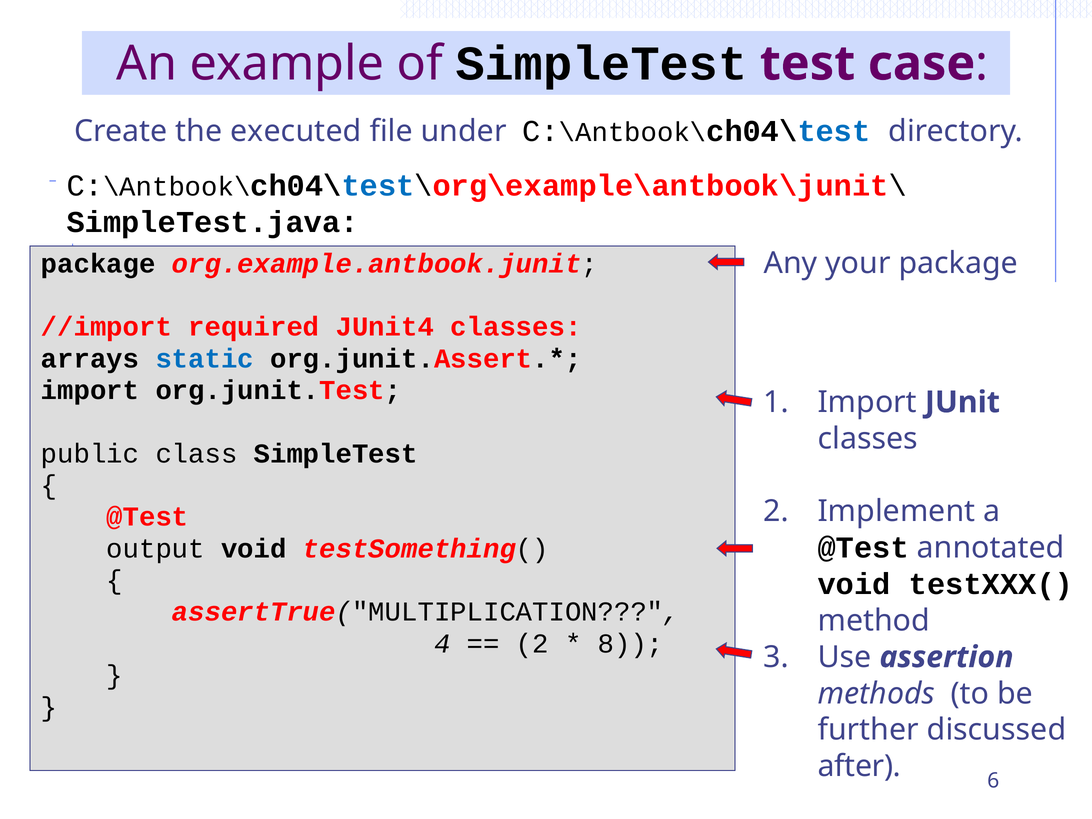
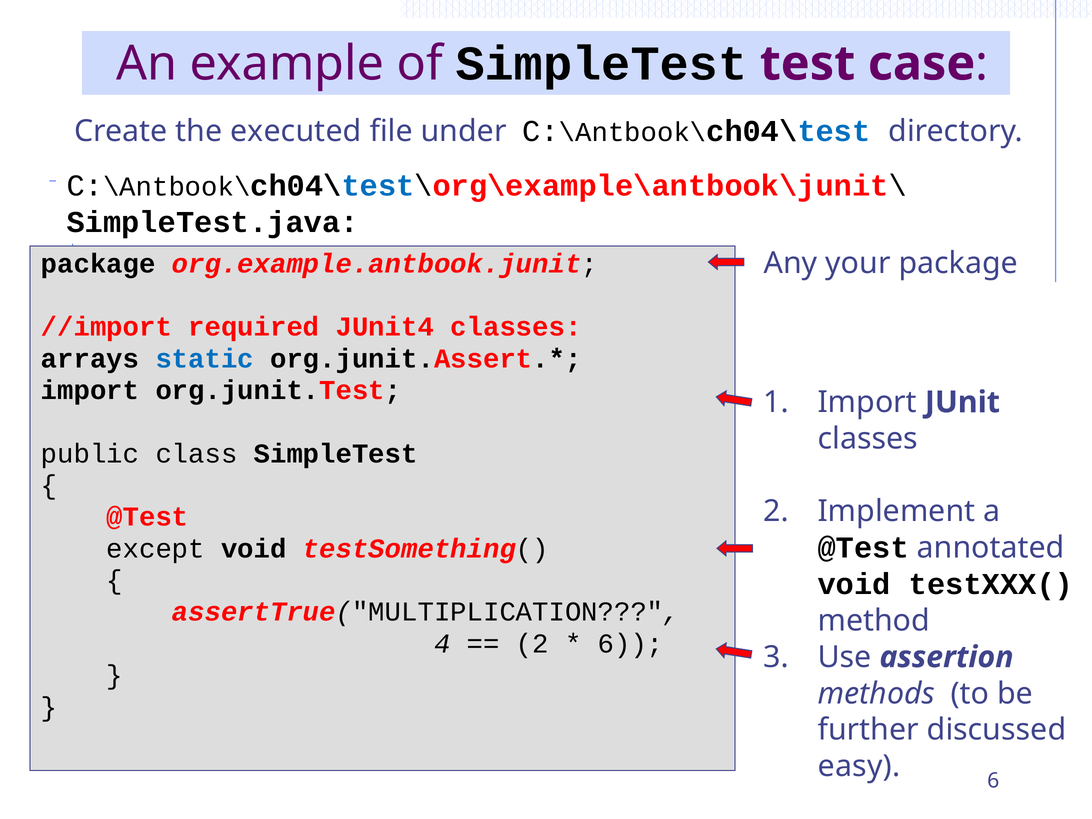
output: output -> except (156, 549)
8: 8 -> 6 (631, 644)
after: after -> easy (859, 766)
